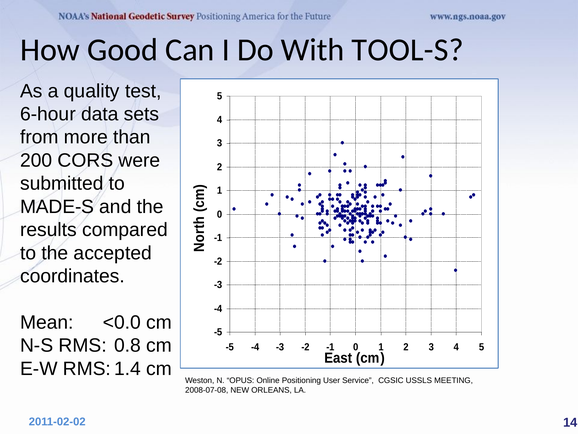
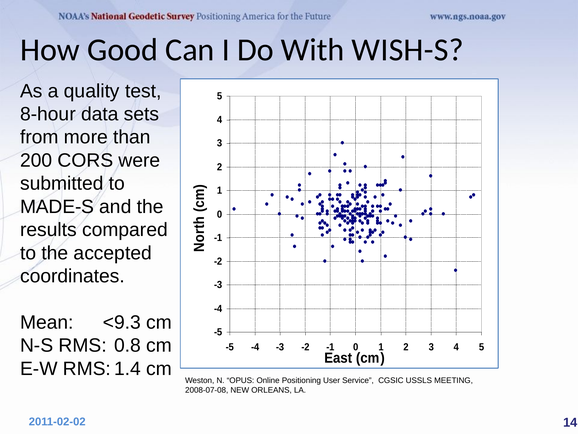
TOOL-S: TOOL-S -> WISH-S (408, 50)
6-hour: 6-hour -> 8-hour (48, 114)
<0.0: <0.0 -> <9.3 (122, 322)
